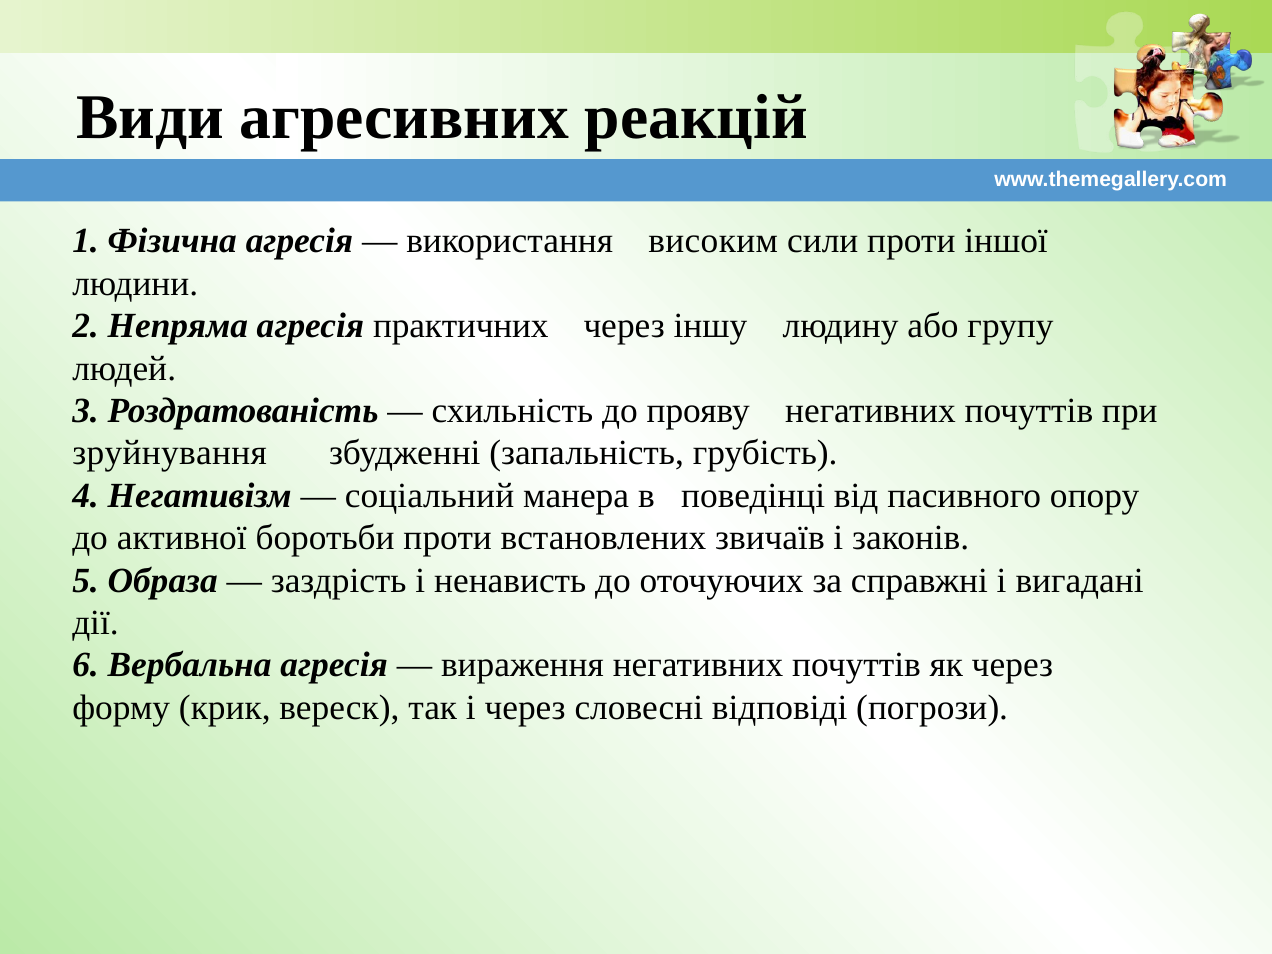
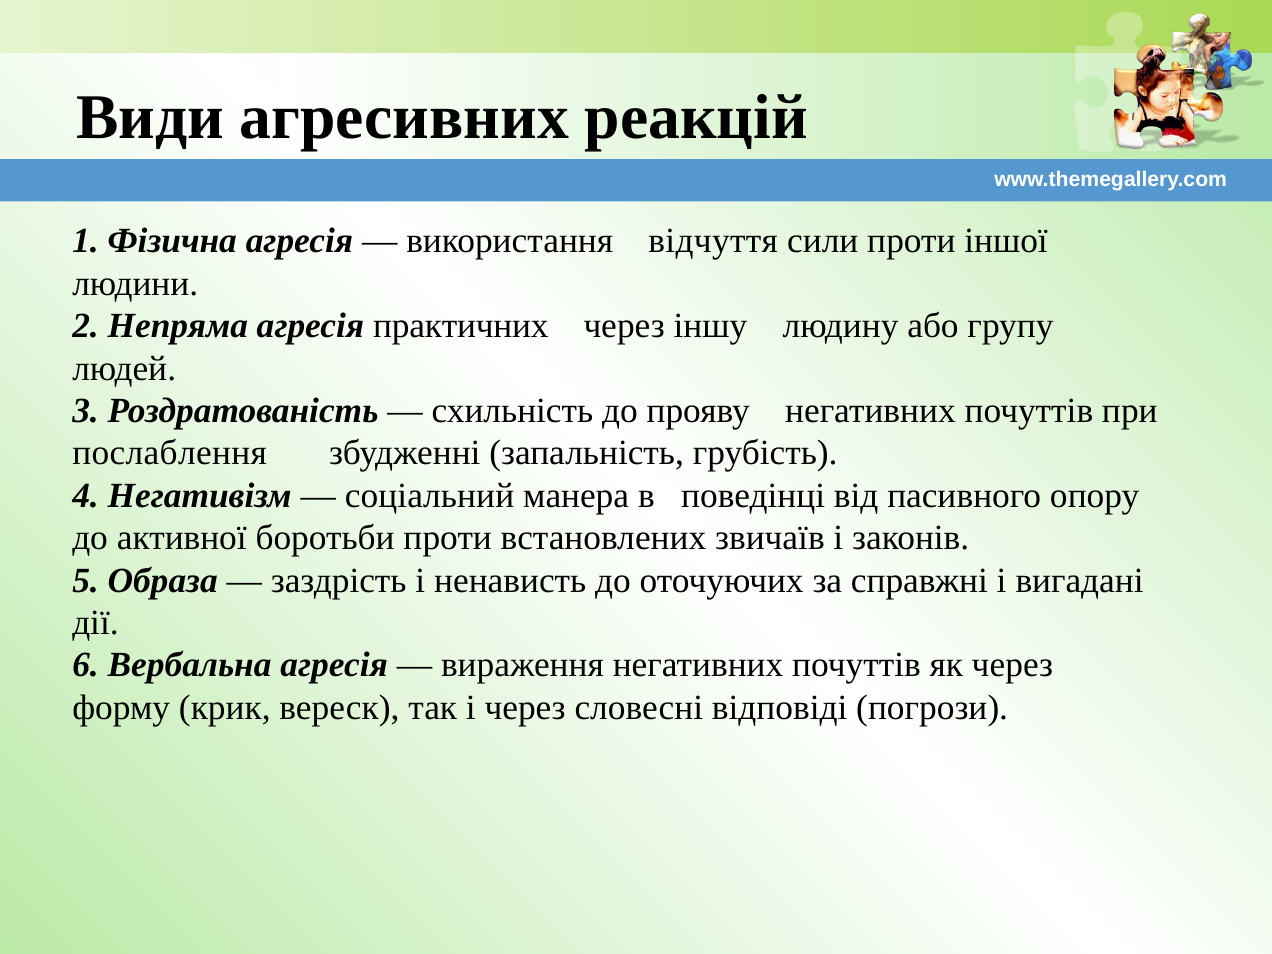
високим: високим -> відчуття (713, 241)
зруйнування: зруйнування -> послаблення (170, 453)
